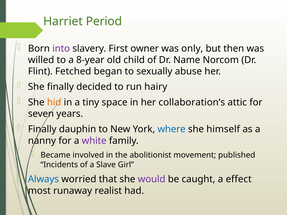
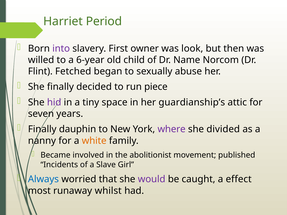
only: only -> look (192, 49)
8-year: 8-year -> 6-year (90, 60)
hairy: hairy -> piece (156, 87)
hid colour: orange -> purple (54, 102)
collaboration’s: collaboration’s -> guardianship’s (192, 102)
where colour: blue -> purple (172, 129)
himself: himself -> divided (223, 129)
white colour: purple -> orange (94, 141)
realist: realist -> whilst (108, 191)
